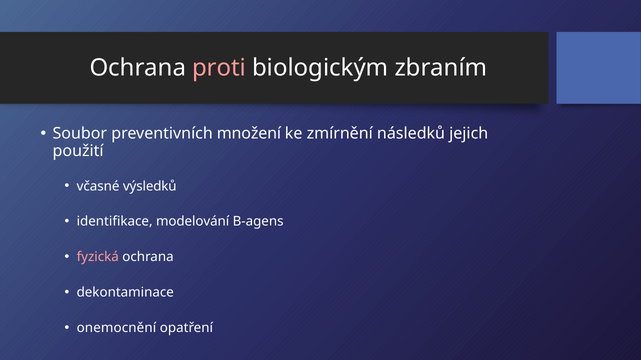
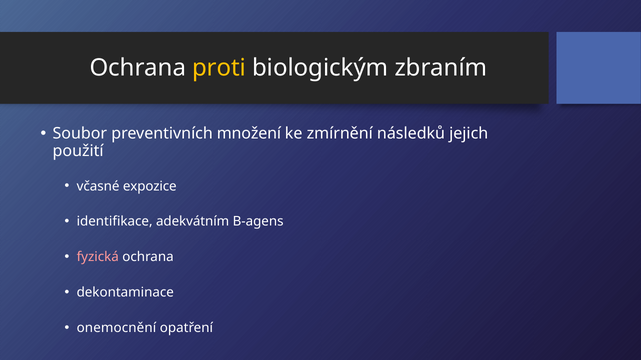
proti colour: pink -> yellow (219, 68)
výsledků: výsledků -> expozice (150, 186)
modelování: modelování -> adekvátním (193, 222)
